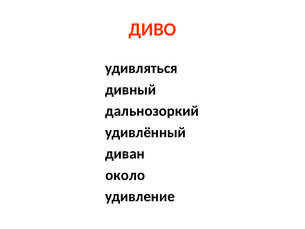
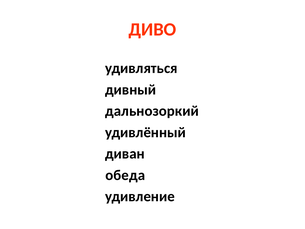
около: около -> обеда (125, 175)
